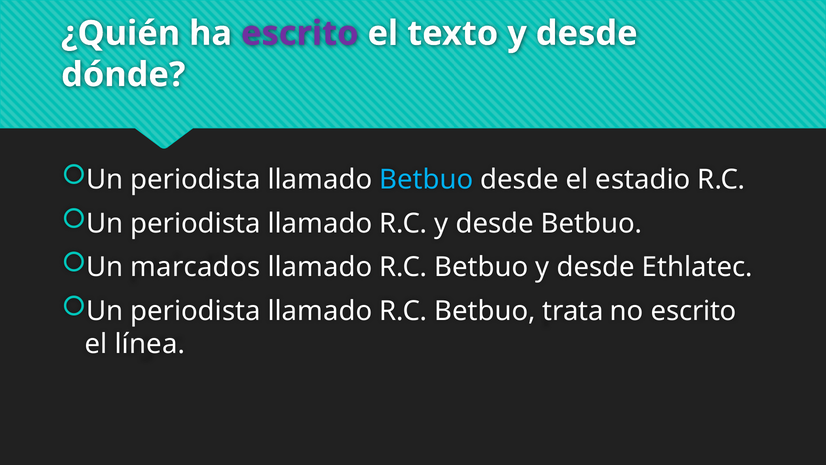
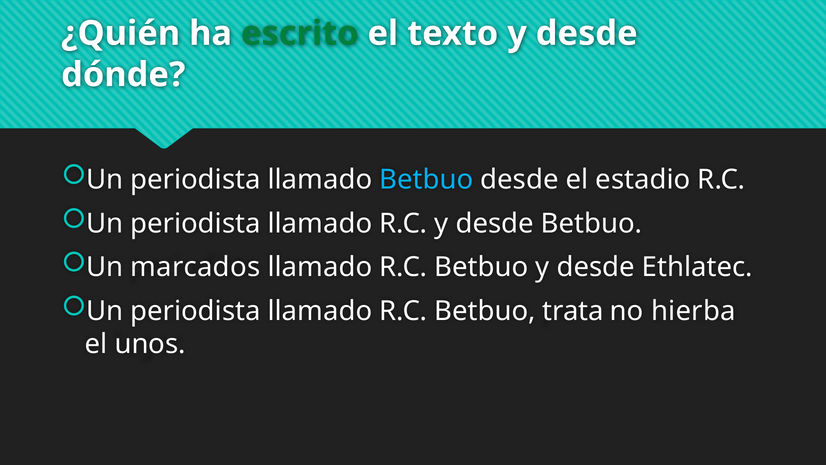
escrito colour: purple -> green (300, 33)
no escrito: escrito -> hierba (693, 311)
línea: línea -> unos (150, 344)
